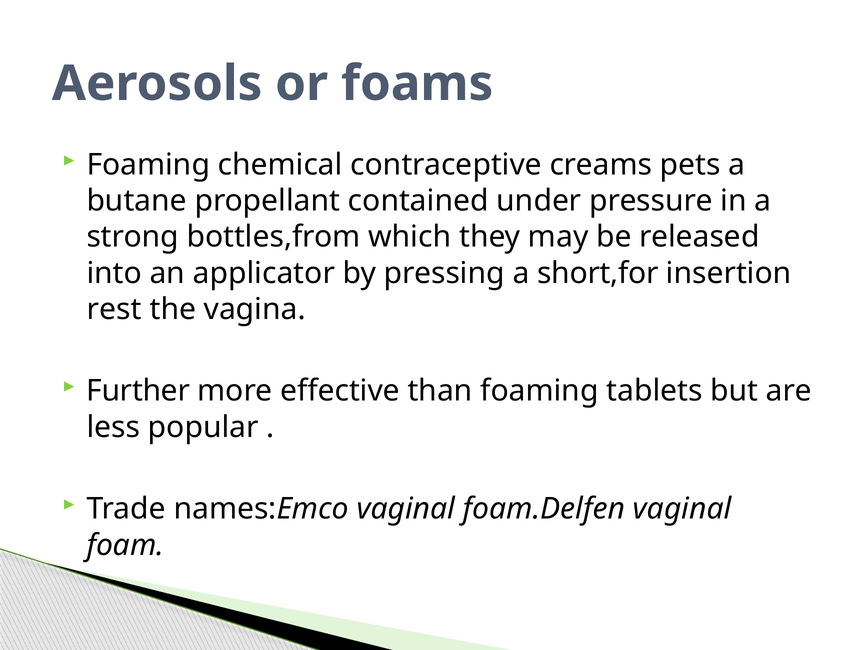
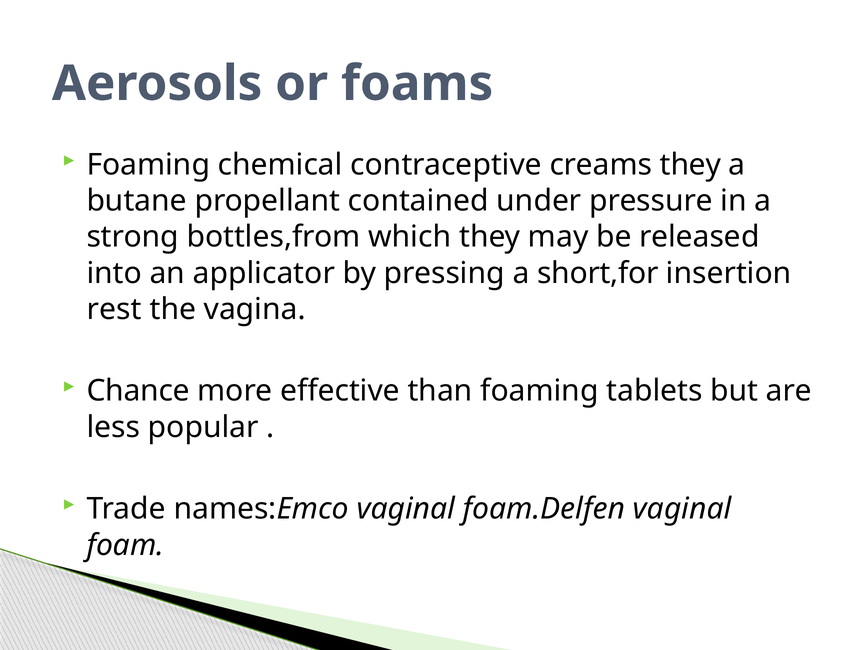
creams pets: pets -> they (690, 165)
Further: Further -> Chance (138, 391)
